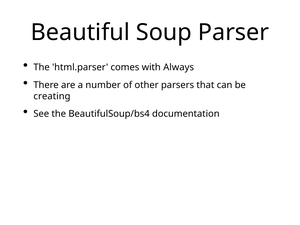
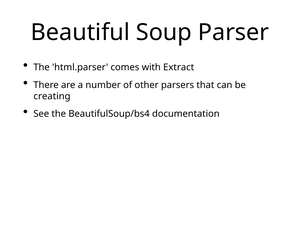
Always: Always -> Extract (179, 67)
